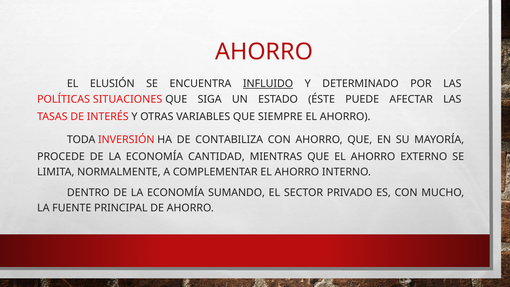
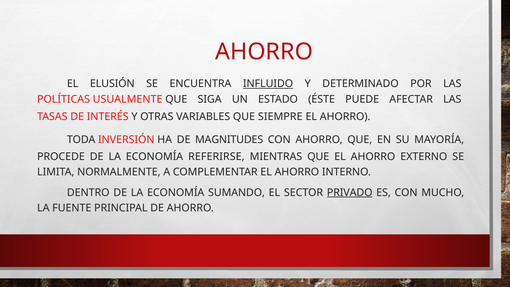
SITUACIONES: SITUACIONES -> USUALMENTE (128, 99)
CONTABILIZA: CONTABILIZA -> MAGNITUDES (229, 139)
CANTIDAD: CANTIDAD -> REFERIRSE (216, 157)
PRIVADO underline: none -> present (350, 192)
